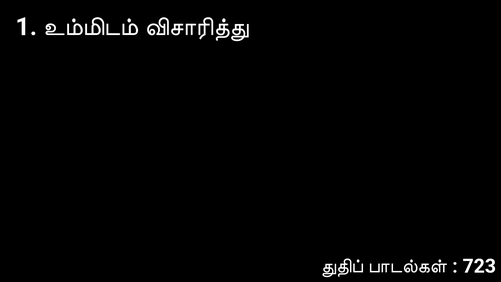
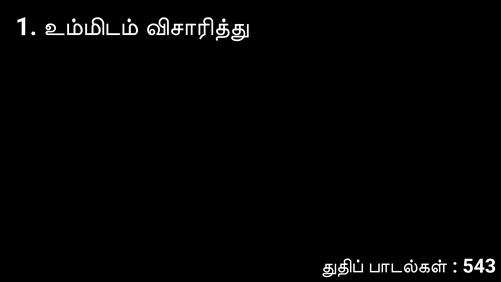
723: 723 -> 543 (479, 266)
